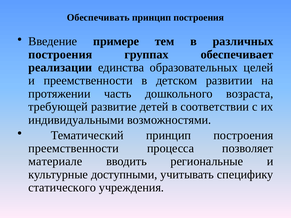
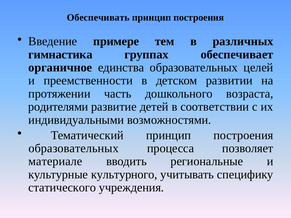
построения: построения -> гимнастика (60, 54)
реализации: реализации -> органичное (60, 68)
требующей: требующей -> родителями (58, 107)
преемственности: преемственности -> образовательных (74, 148)
доступными: доступными -> культурного (124, 175)
